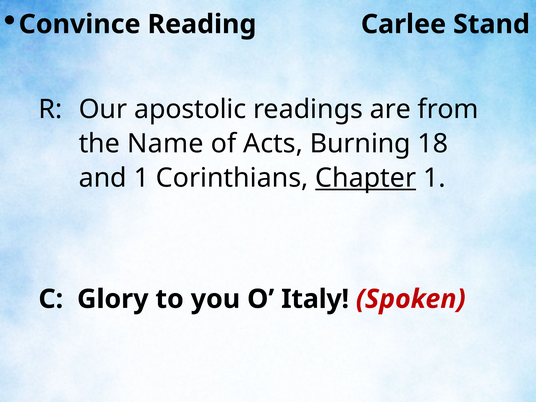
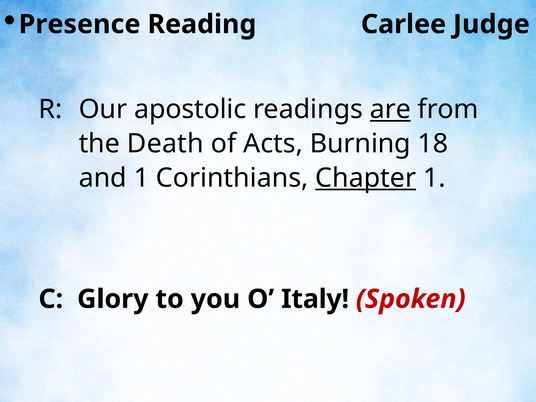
Convince: Convince -> Presence (80, 24)
Stand: Stand -> Judge (491, 24)
are underline: none -> present (390, 109)
Name: Name -> Death (165, 144)
